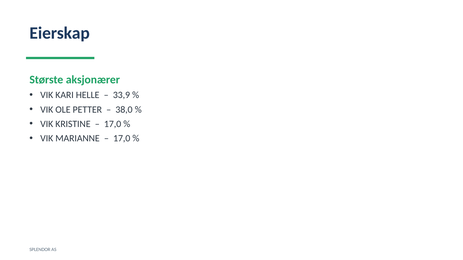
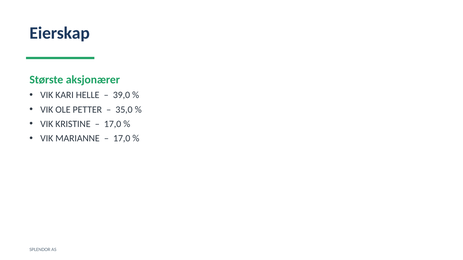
33,9: 33,9 -> 39,0 (121, 95)
38,0: 38,0 -> 35,0 (124, 110)
